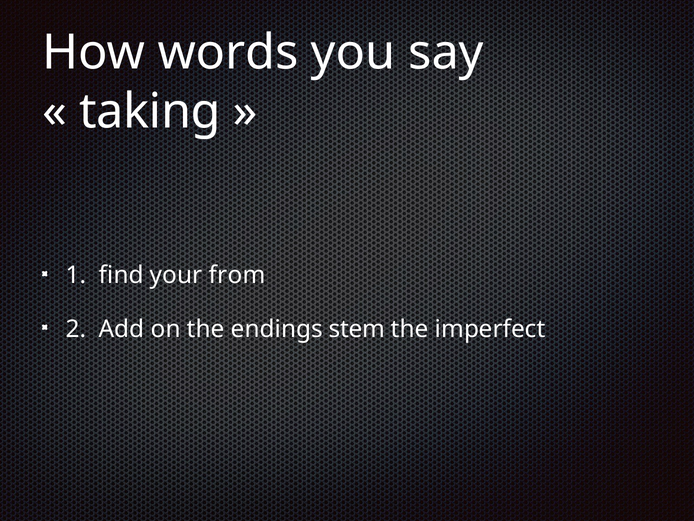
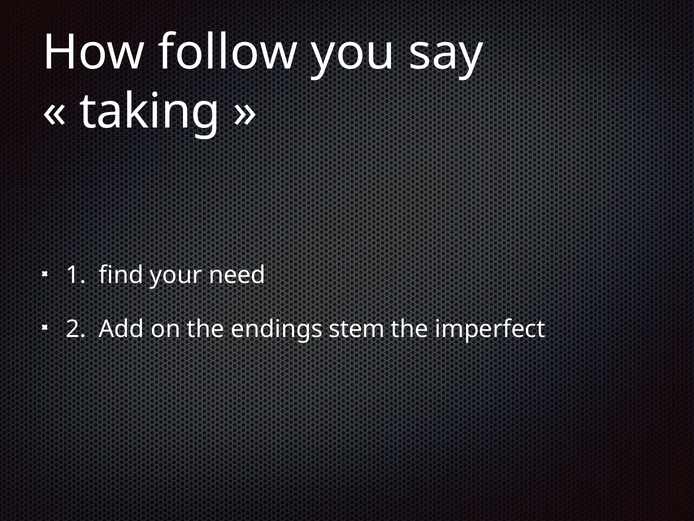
words: words -> follow (228, 53)
from: from -> need (237, 275)
